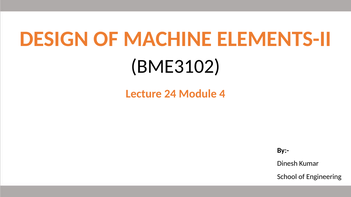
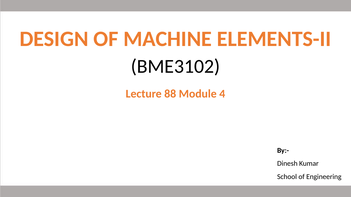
24: 24 -> 88 (170, 94)
